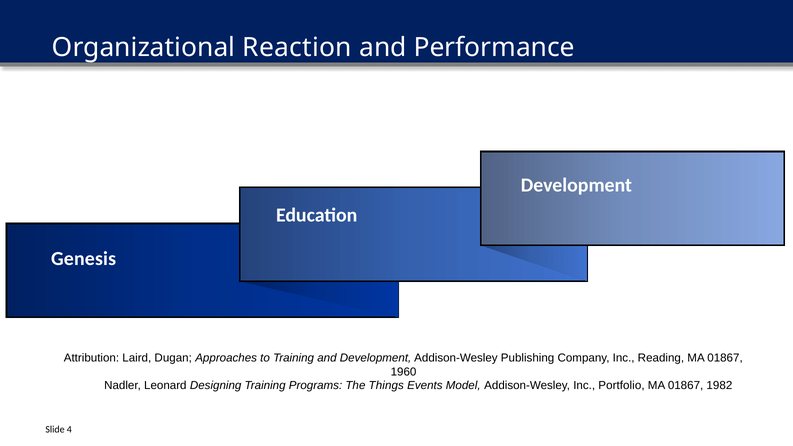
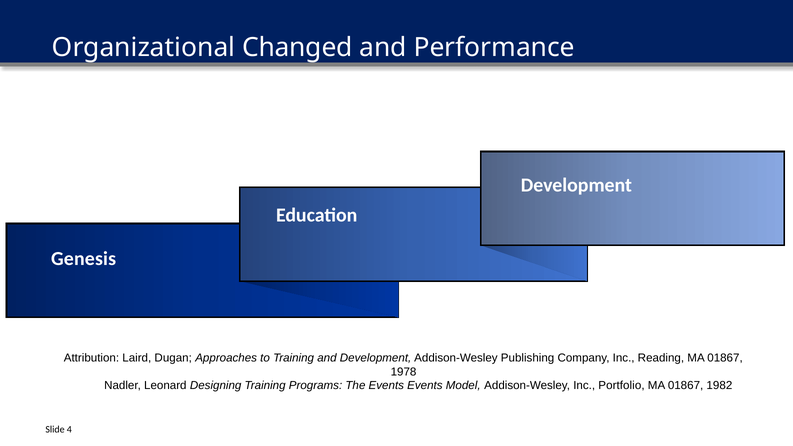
Reaction: Reaction -> Changed (297, 47)
1960: 1960 -> 1978 (404, 372)
The Things: Things -> Events (386, 386)
